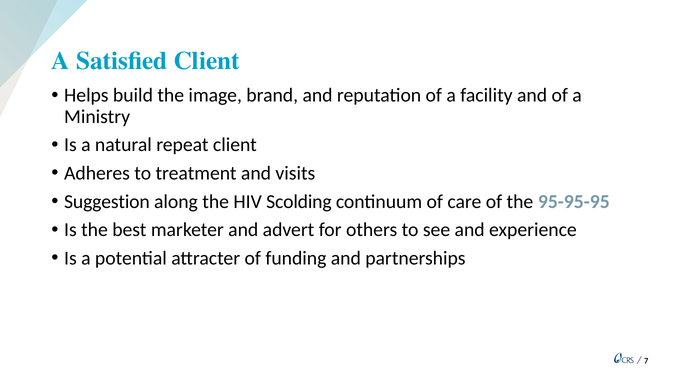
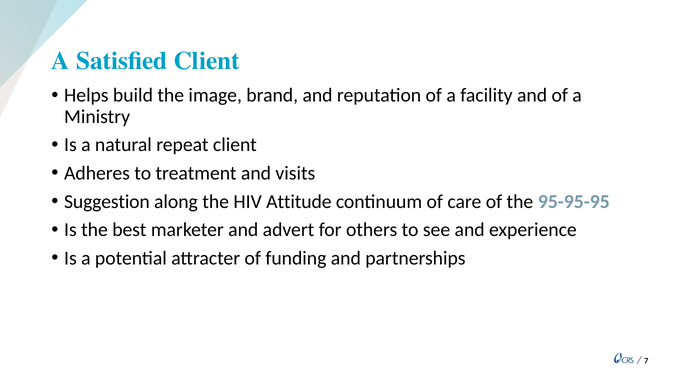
Scolding: Scolding -> Attitude (299, 201)
